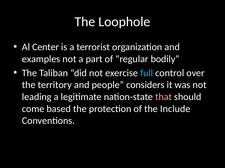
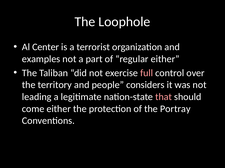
regular bodily: bodily -> either (165, 59)
full colour: light blue -> pink (147, 73)
come based: based -> either (59, 109)
Include: Include -> Portray (175, 109)
